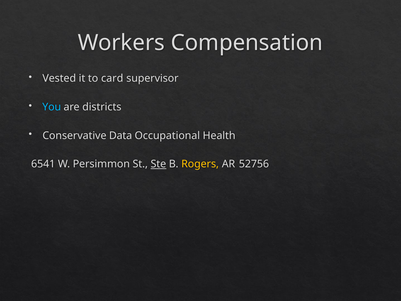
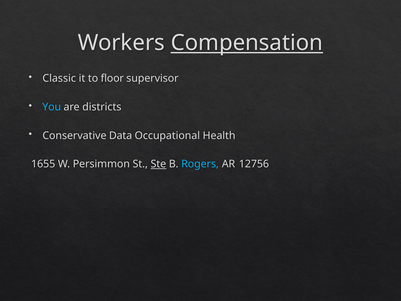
Compensation underline: none -> present (247, 43)
Vested: Vested -> Classic (59, 78)
card: card -> floor (112, 78)
6541: 6541 -> 1655 (43, 164)
Rogers colour: yellow -> light blue (200, 164)
52756: 52756 -> 12756 (254, 164)
